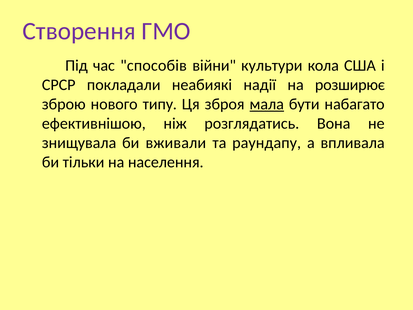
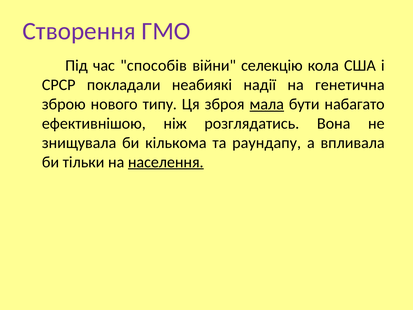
культури: культури -> селекцію (272, 65)
розширює: розширює -> генетична (350, 85)
вживали: вживали -> кількома (176, 143)
населення underline: none -> present (166, 162)
